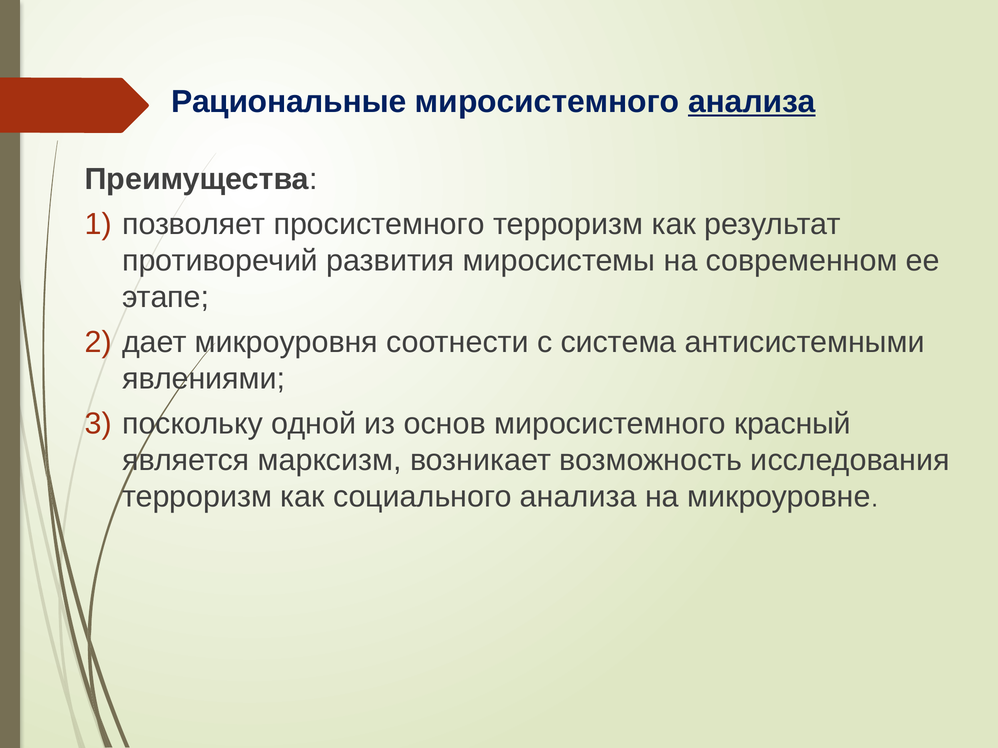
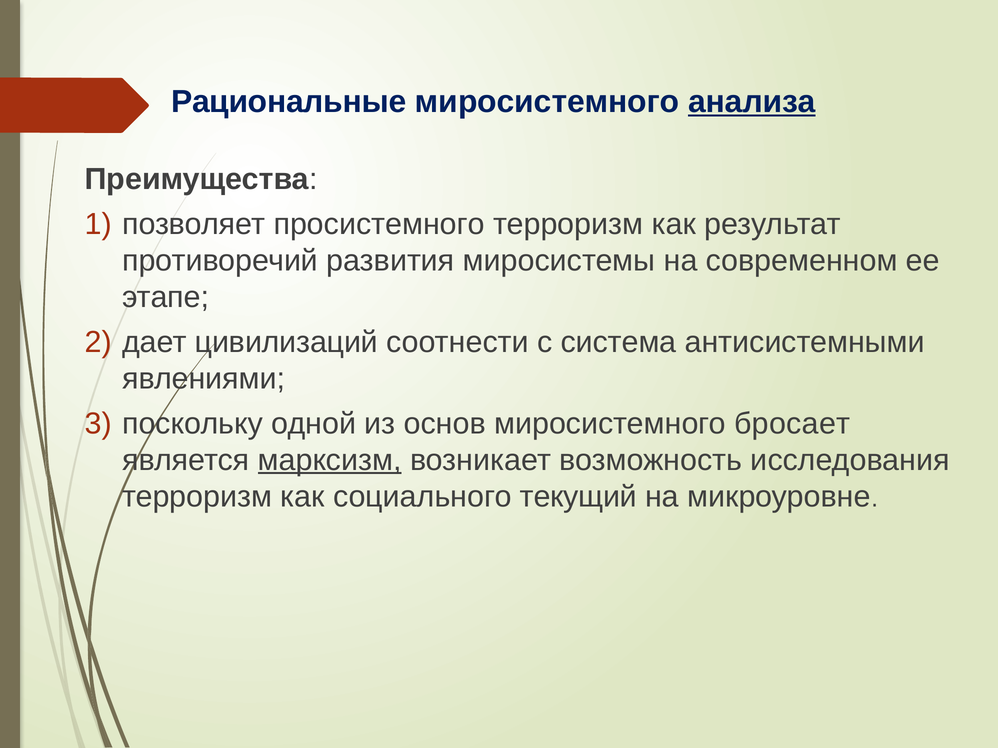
микроуровня: микроуровня -> цивилизаций (286, 342)
красный: красный -> бросает (792, 424)
марксизм underline: none -> present (330, 460)
социального анализа: анализа -> текущий (578, 497)
